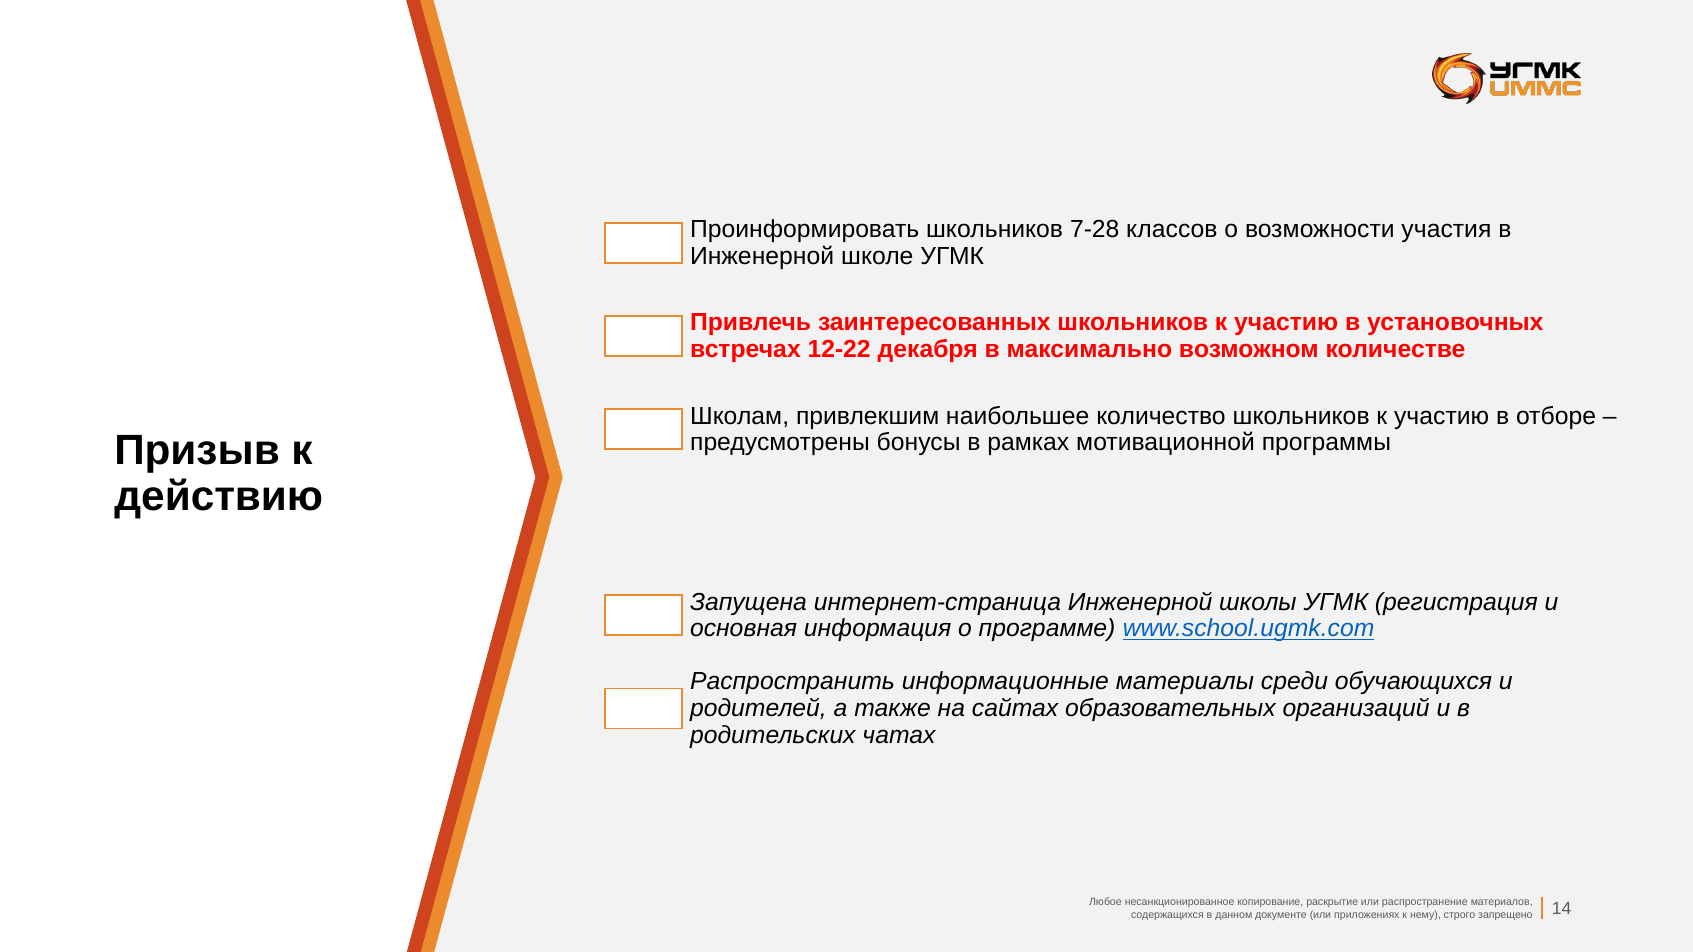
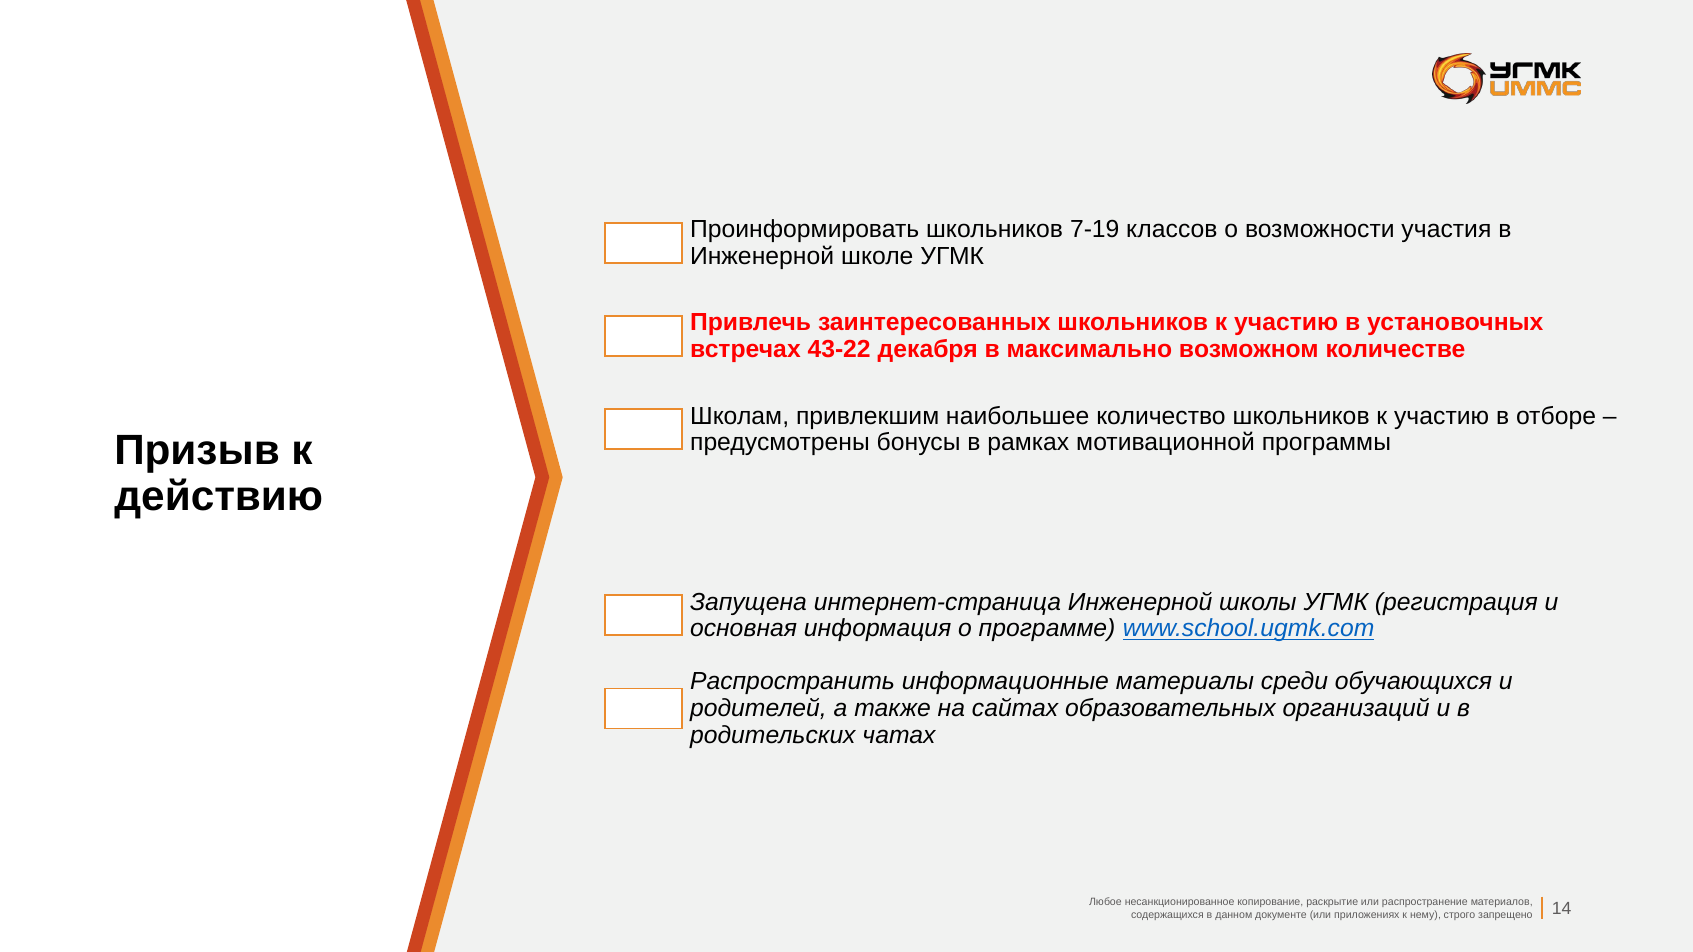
7-28: 7-28 -> 7-19 (1095, 230)
12-22: 12-22 -> 43-22 (839, 349)
